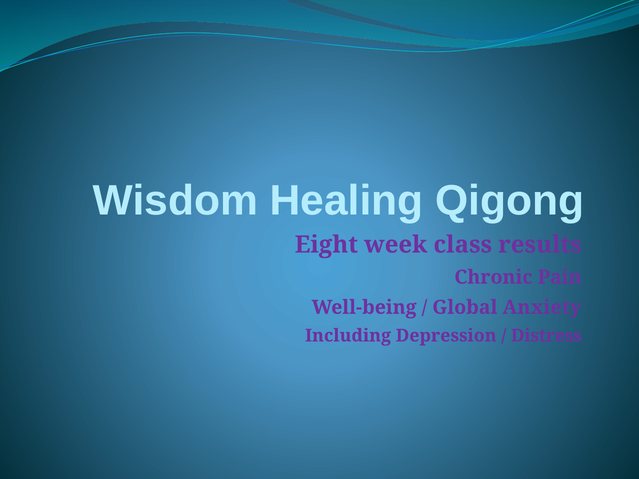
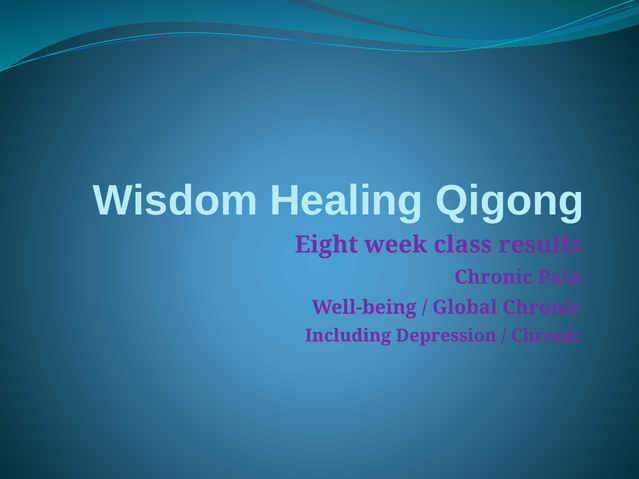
Global Anxiety: Anxiety -> Chronic (542, 308)
Distress: Distress -> Chronic (546, 336)
